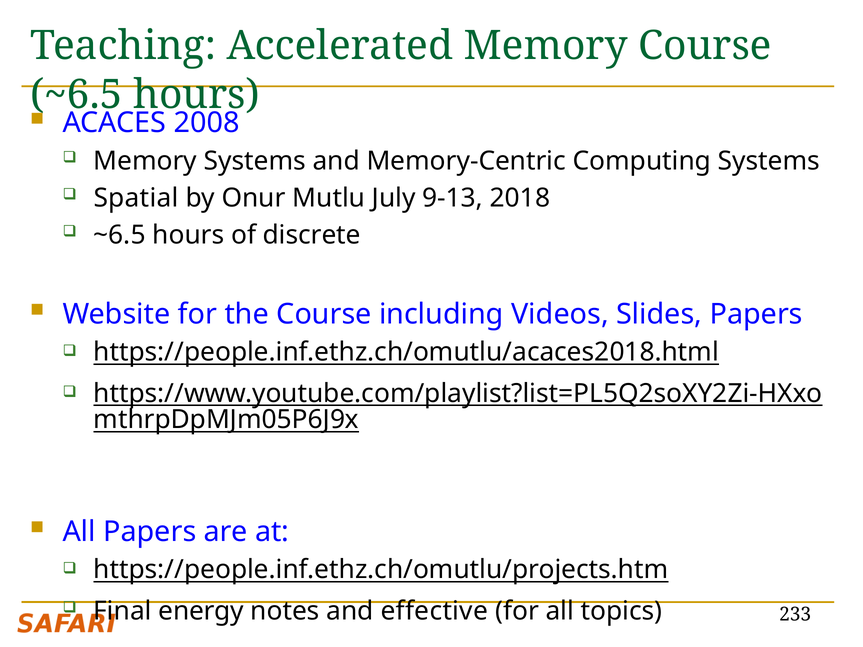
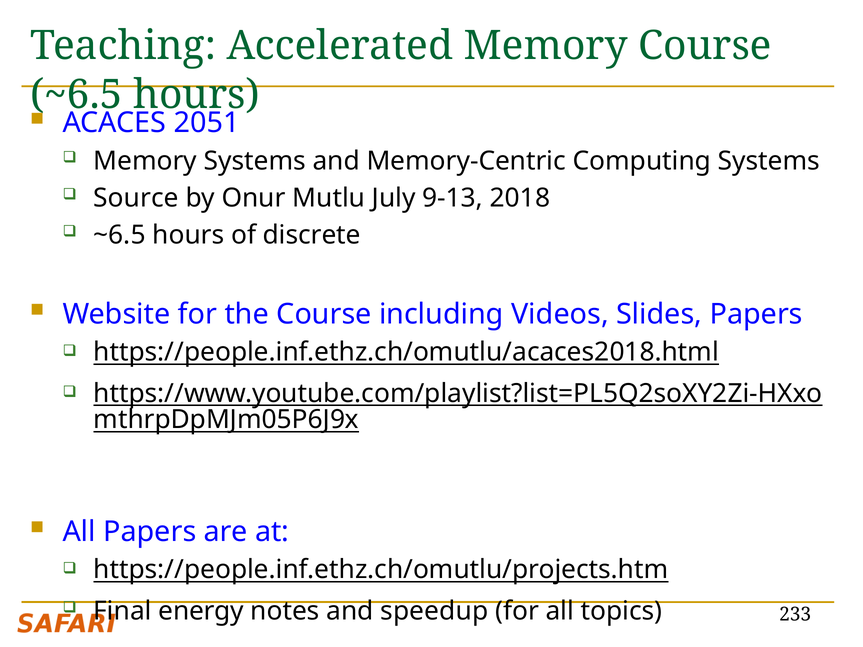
2008: 2008 -> 2051 (207, 123)
Spatial: Spatial -> Source (136, 198)
effective: effective -> speedup (434, 611)
